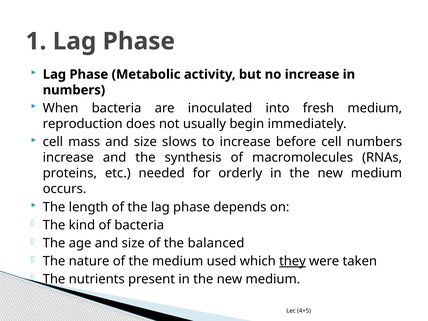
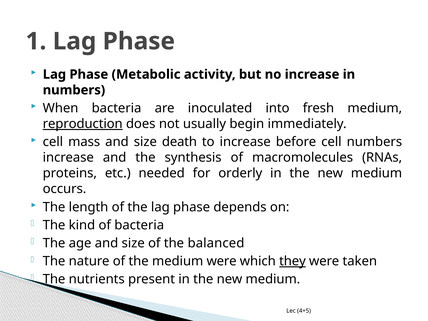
reproduction underline: none -> present (83, 124)
slows: slows -> death (179, 142)
medium used: used -> were (222, 261)
